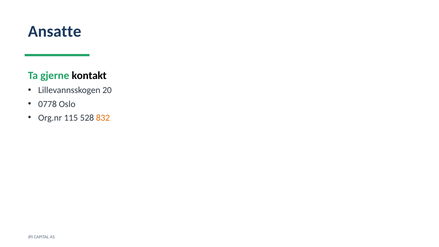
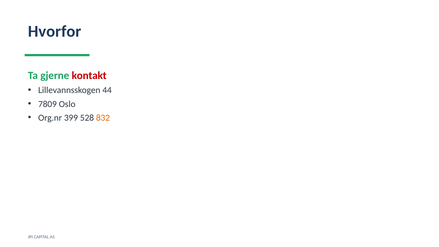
Ansatte: Ansatte -> Hvorfor (55, 31)
kontakt colour: black -> red (89, 76)
20: 20 -> 44 (107, 90)
0778: 0778 -> 7809 (47, 104)
115: 115 -> 399 (71, 118)
